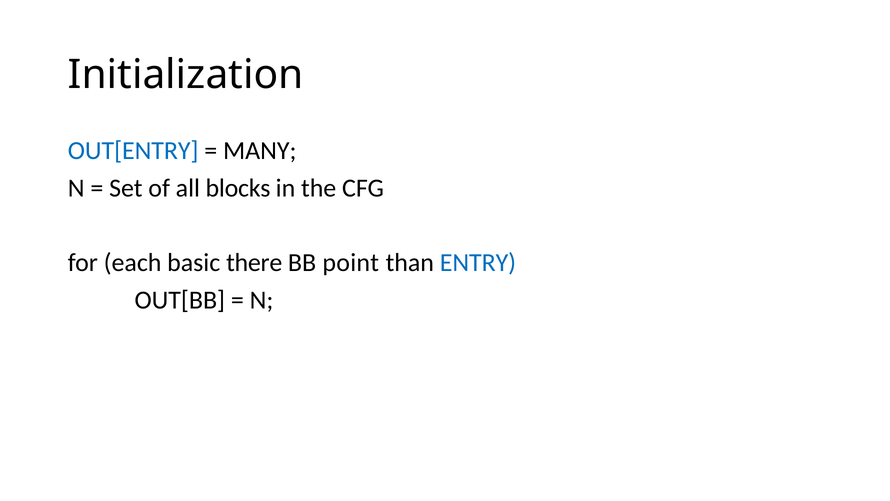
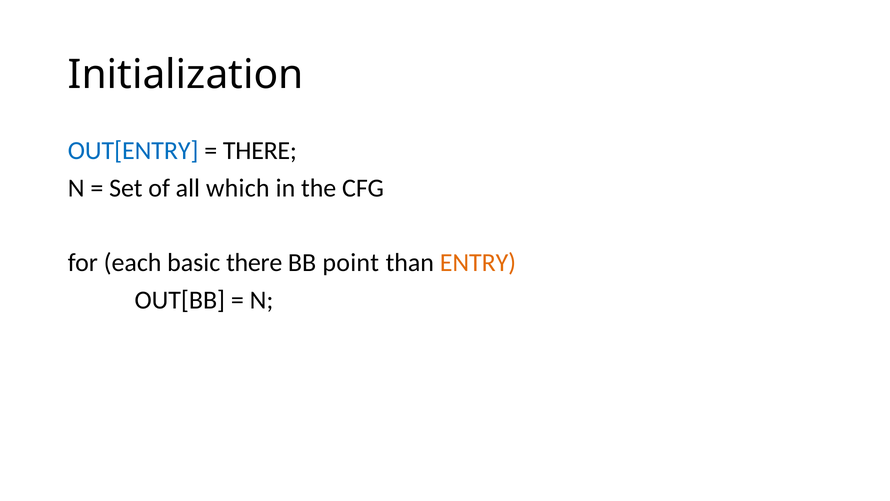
MANY: MANY -> THERE (260, 150)
blocks: blocks -> which (238, 188)
ENTRY colour: blue -> orange (478, 262)
